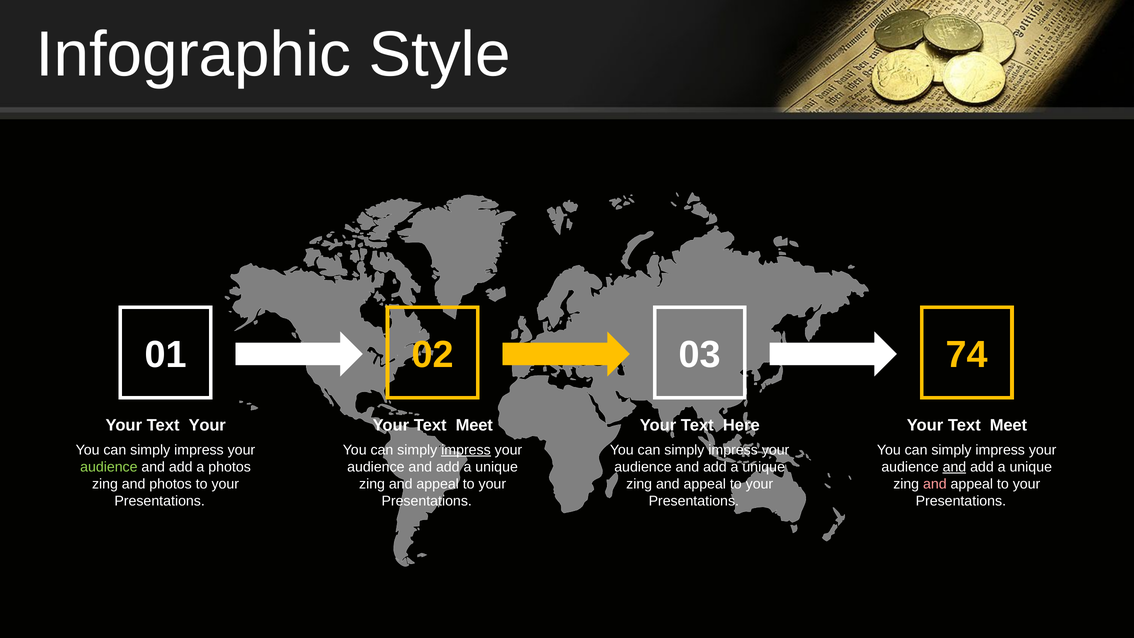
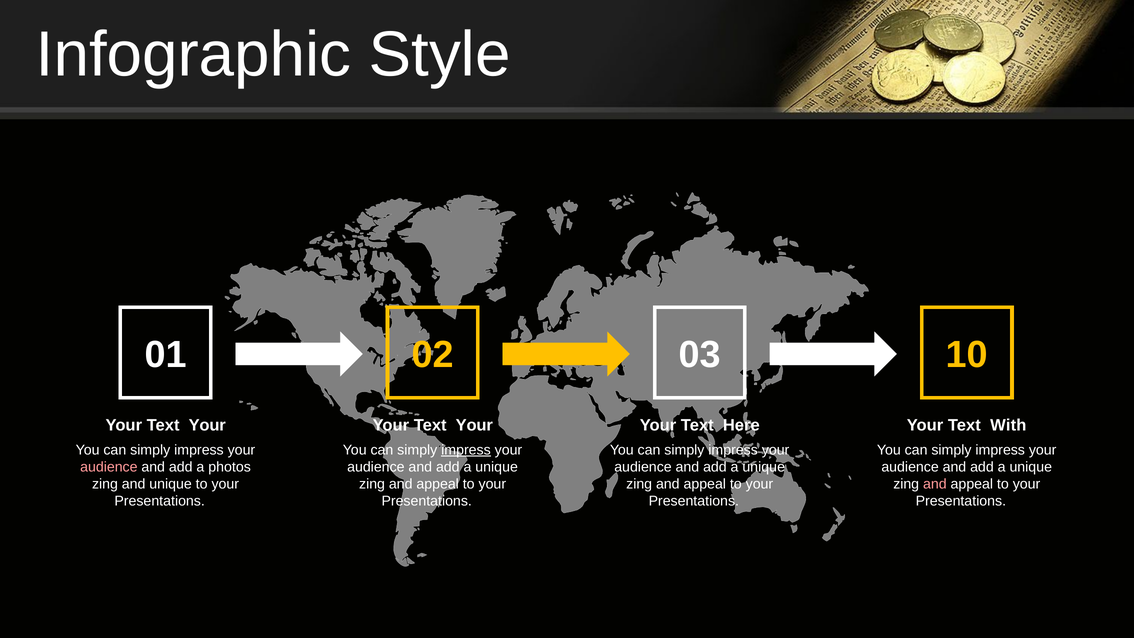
74: 74 -> 10 (967, 355)
Meet: Meet -> Your (474, 425)
Meet: Meet -> With (1008, 425)
audience colour: light green -> pink (109, 467)
and underline: present -> none (954, 467)
and photos: photos -> unique (171, 484)
